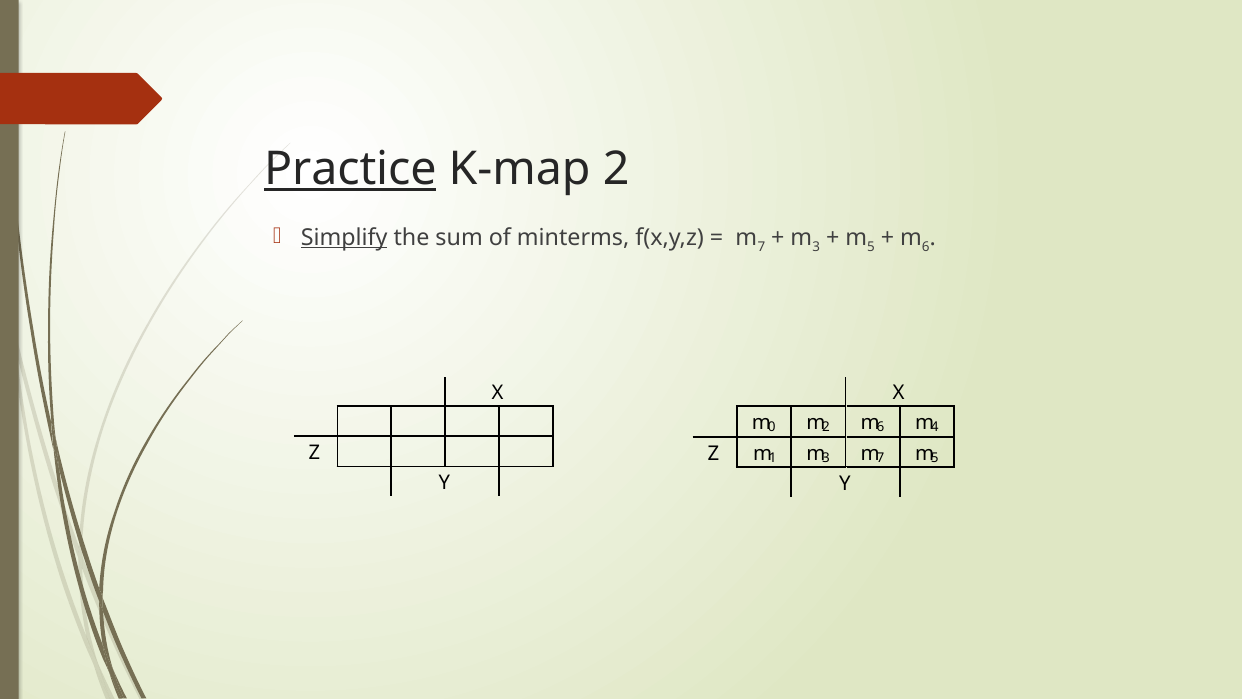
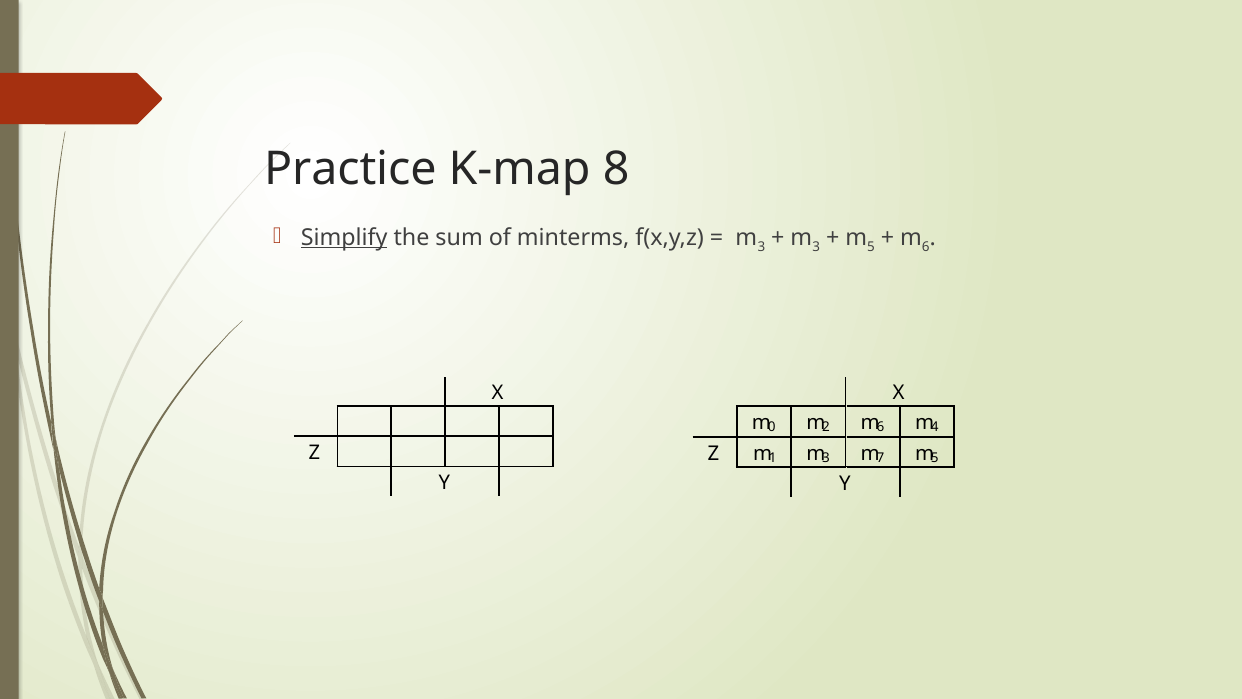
Practice underline: present -> none (350, 169)
K-map 2: 2 -> 8 (616, 169)
7: 7 -> 3 (761, 247)
